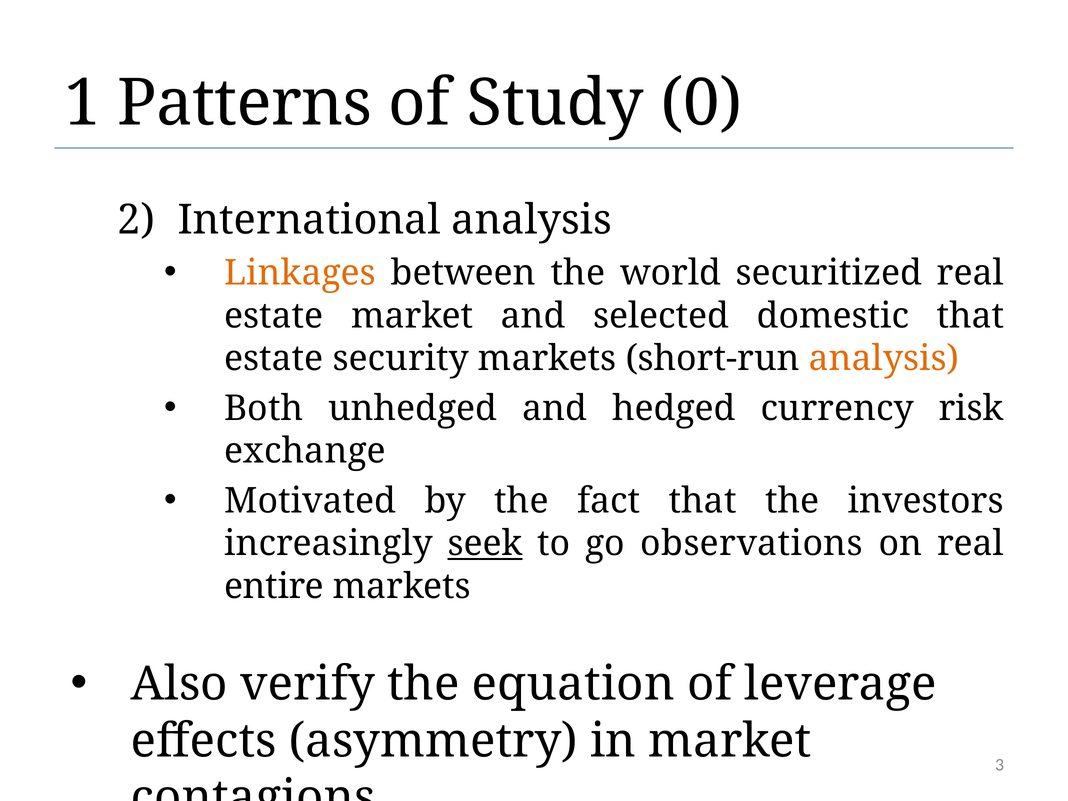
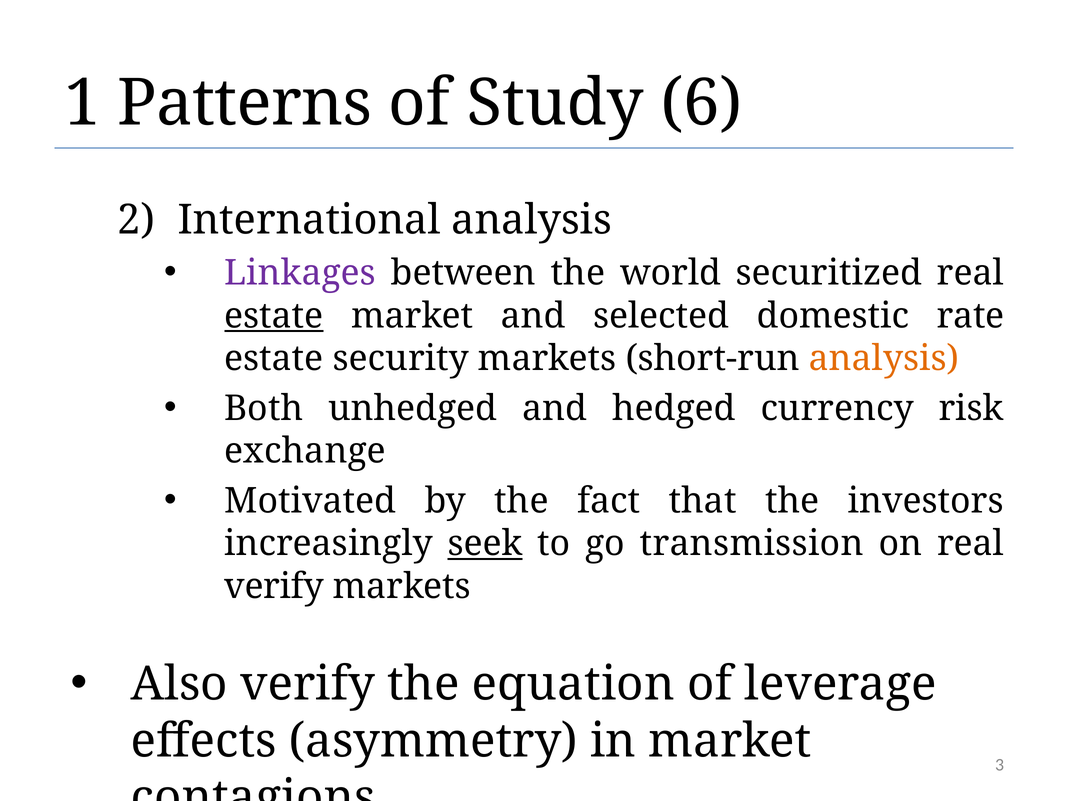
0: 0 -> 6 (702, 103)
Linkages colour: orange -> purple (300, 273)
estate underline: none -> present (274, 316)
domestic that: that -> rate (971, 316)
observations: observations -> transmission (752, 544)
entire: entire -> verify (274, 586)
